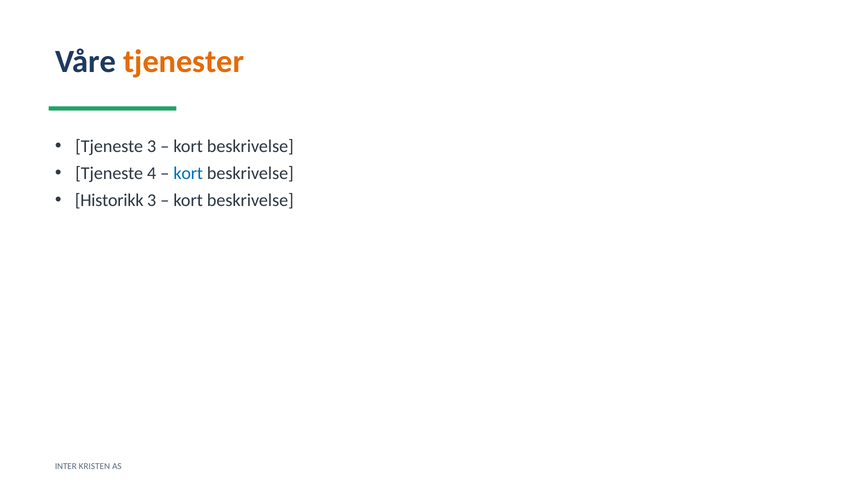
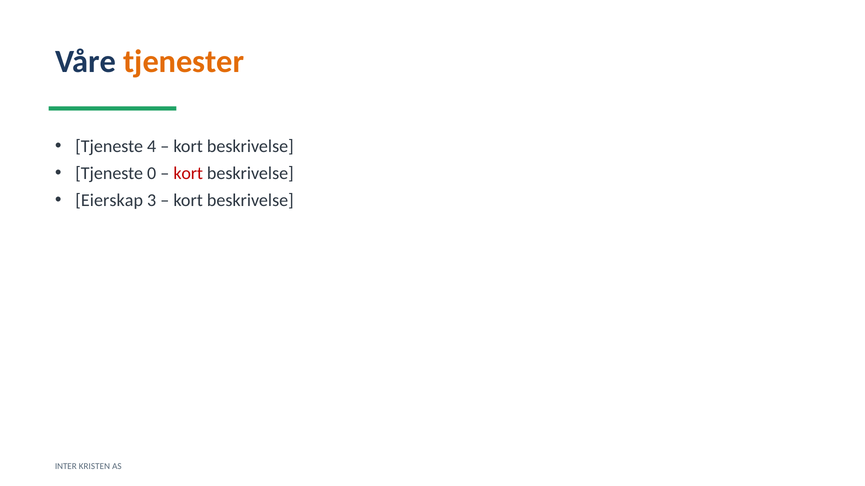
Tjeneste 3: 3 -> 4 (152, 147)
4: 4 -> 0 (152, 174)
kort colour: blue -> red (188, 174)
Historikk: Historikk -> Eierskap (109, 201)
